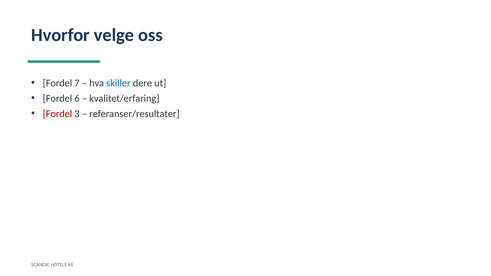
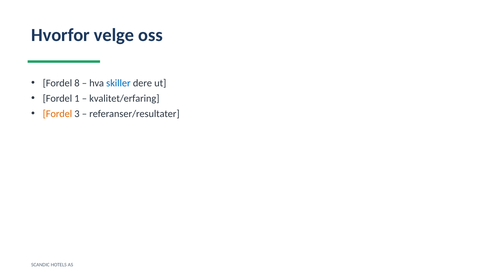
7: 7 -> 8 (77, 83)
6: 6 -> 1 (77, 99)
Fordel colour: red -> orange (57, 114)
